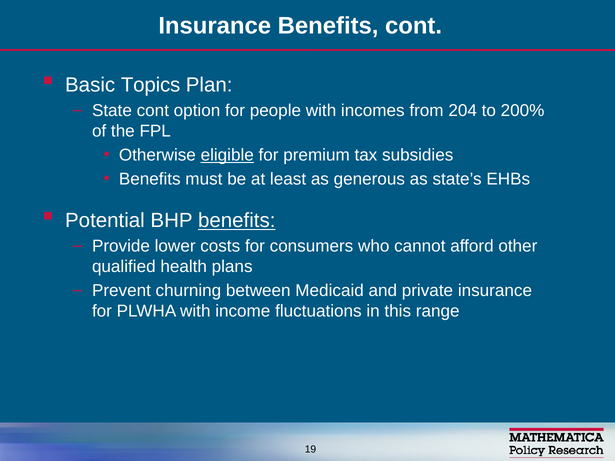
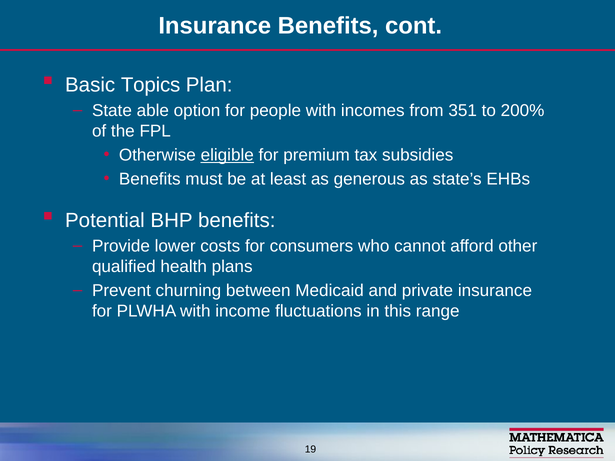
State cont: cont -> able (153, 111)
204: 204 -> 351 (463, 111)
benefits underline: present -> none (237, 221)
